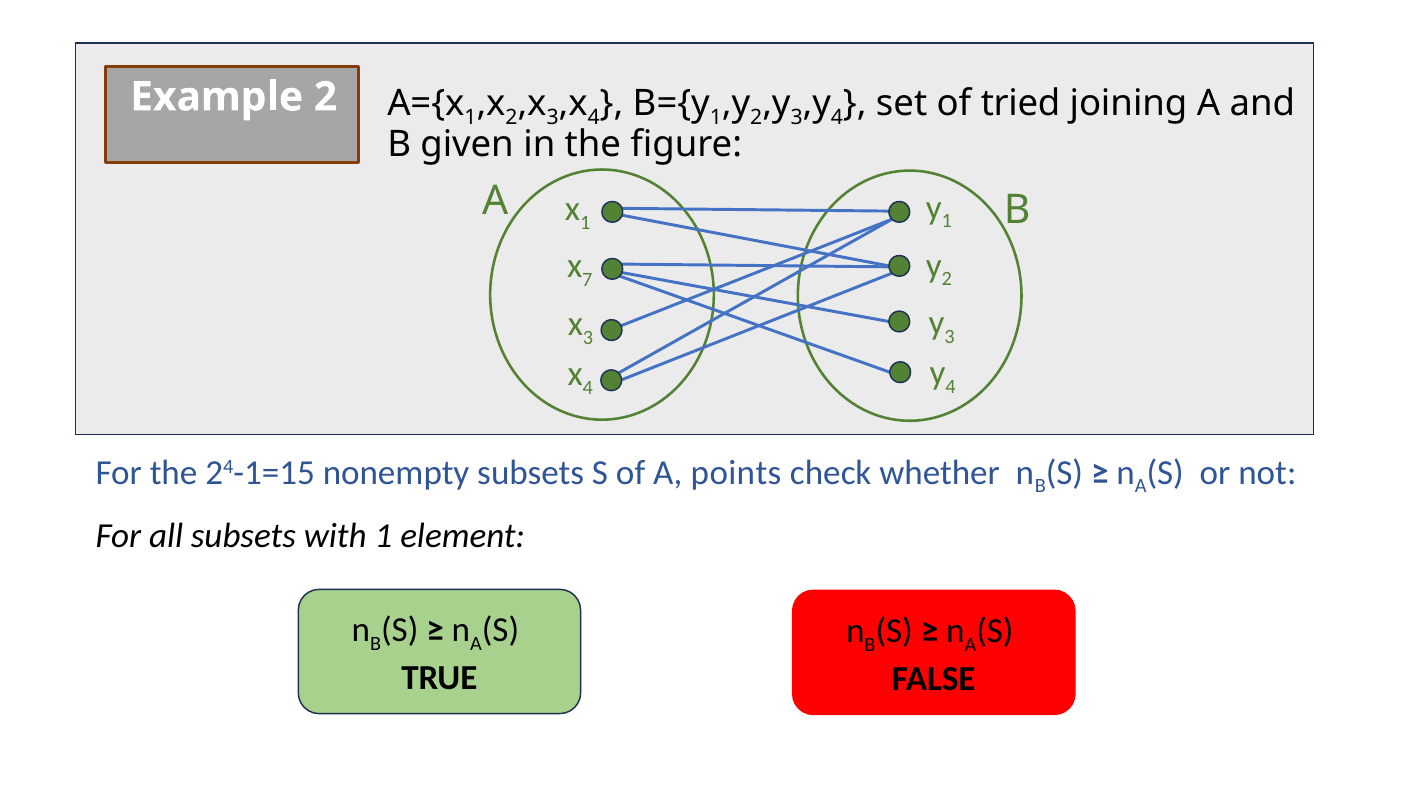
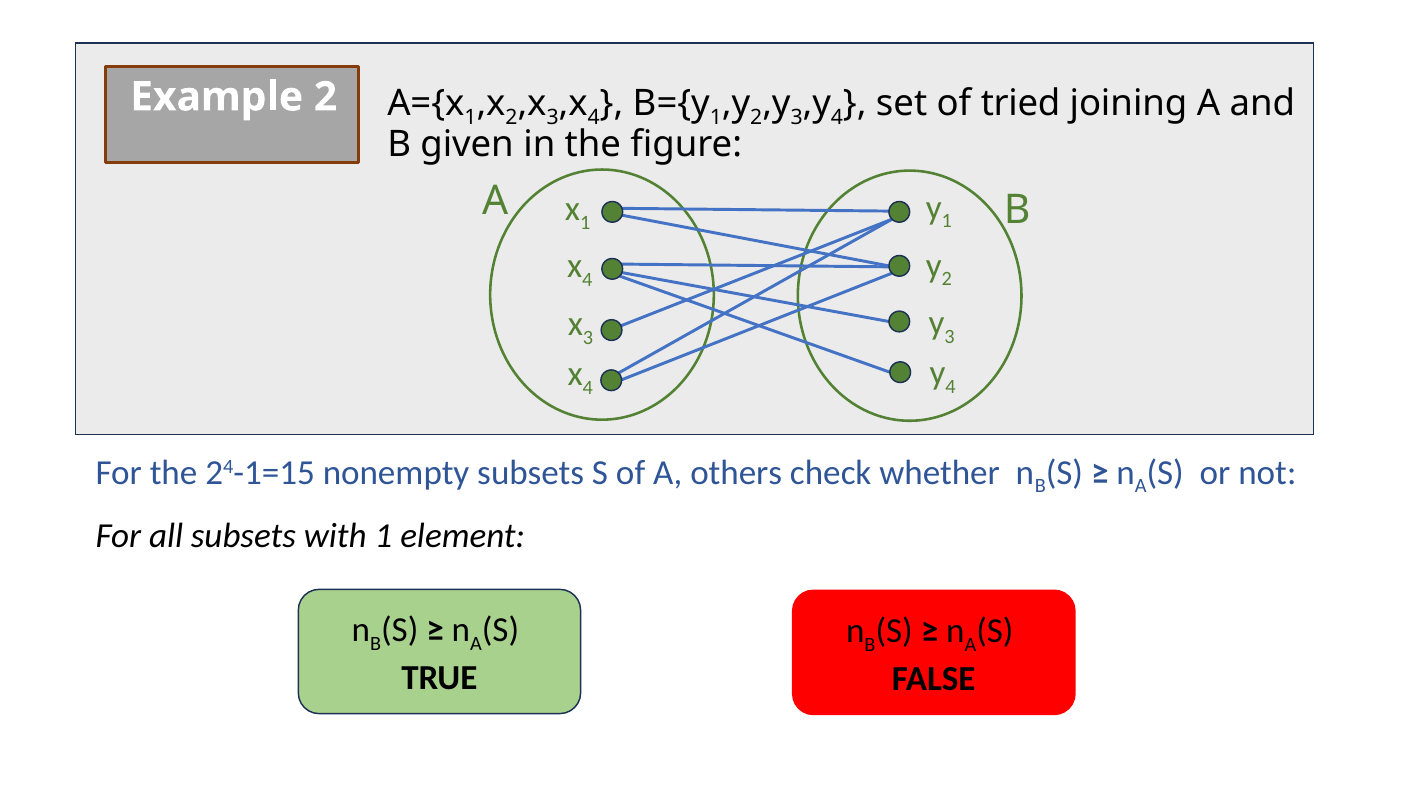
7: 7 -> 4 (587, 280)
points: points -> others (736, 473)
